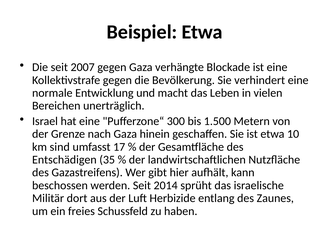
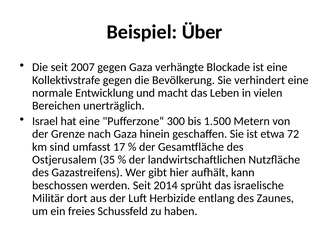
Beispiel Etwa: Etwa -> Über (202, 32)
10: 10 -> 72 (293, 134)
Entschädigen: Entschädigen -> Ostjerusalem (64, 160)
